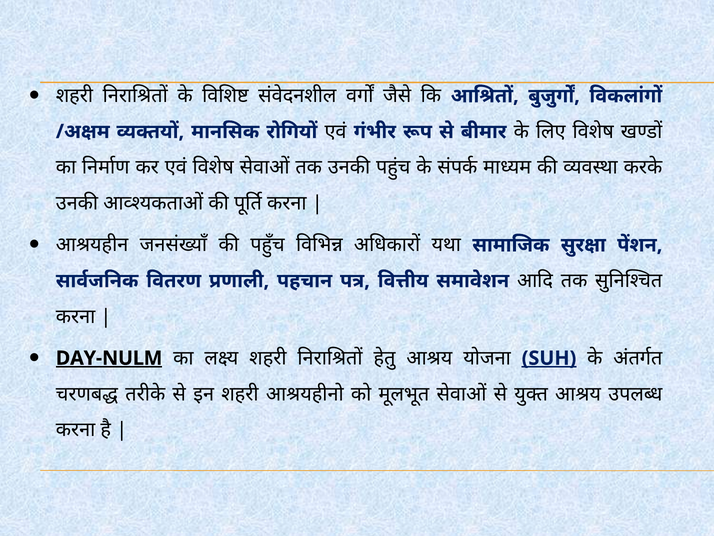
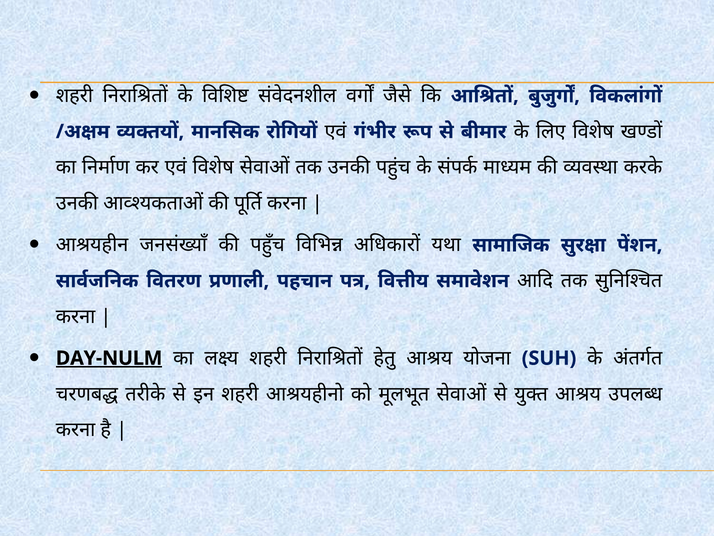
SUH underline: present -> none (549, 358)
